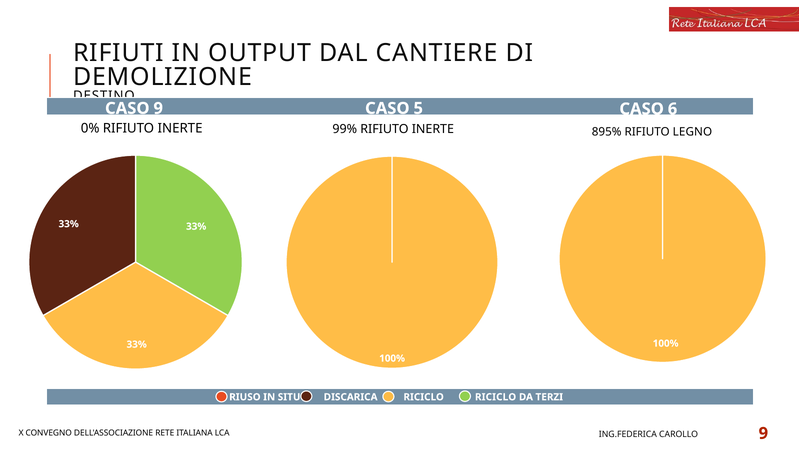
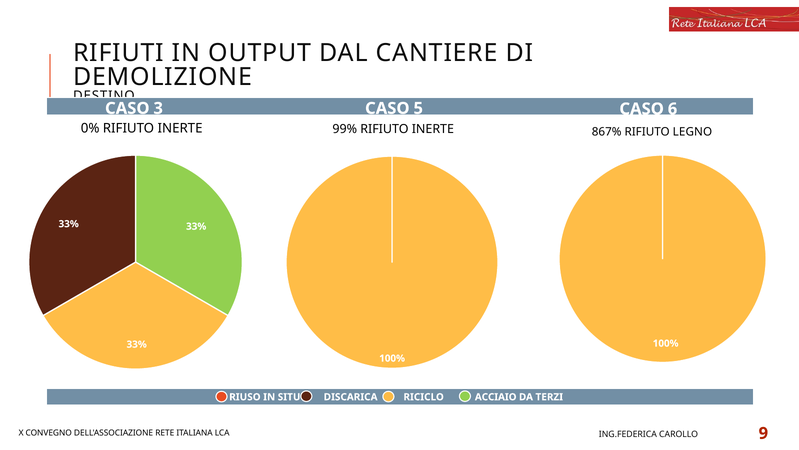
CASO 9: 9 -> 3 (158, 108)
895%: 895% -> 867% (607, 132)
RICICLO RICICLO: RICICLO -> ACCIAIO (496, 397)
